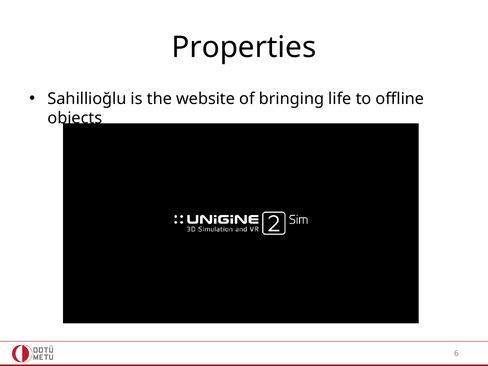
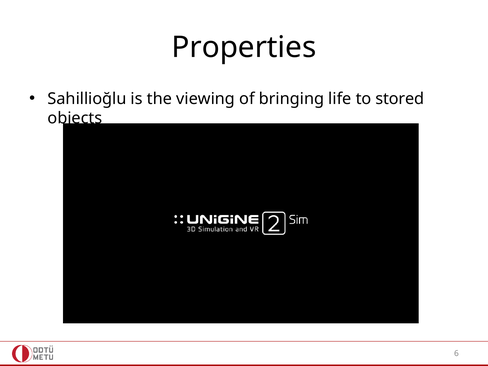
website: website -> viewing (206, 99)
offline: offline -> stored (400, 99)
